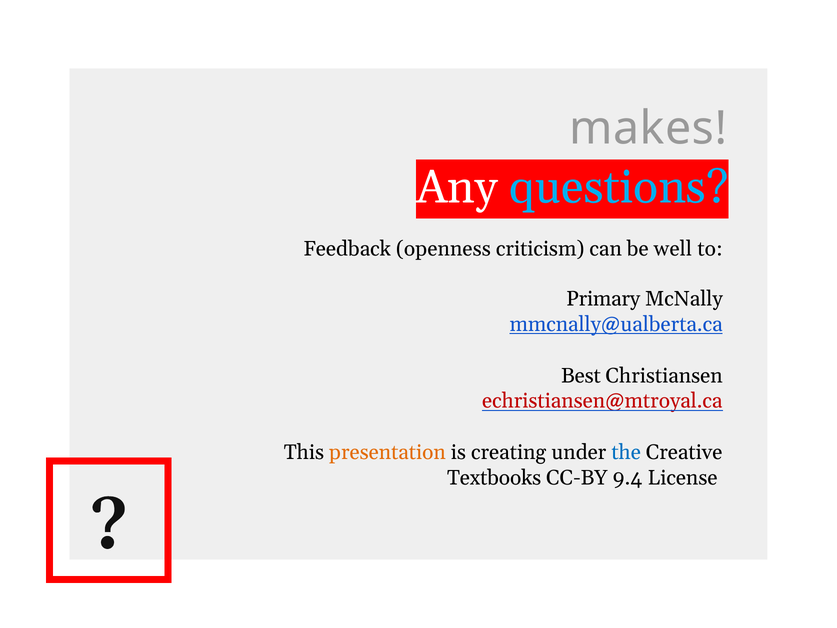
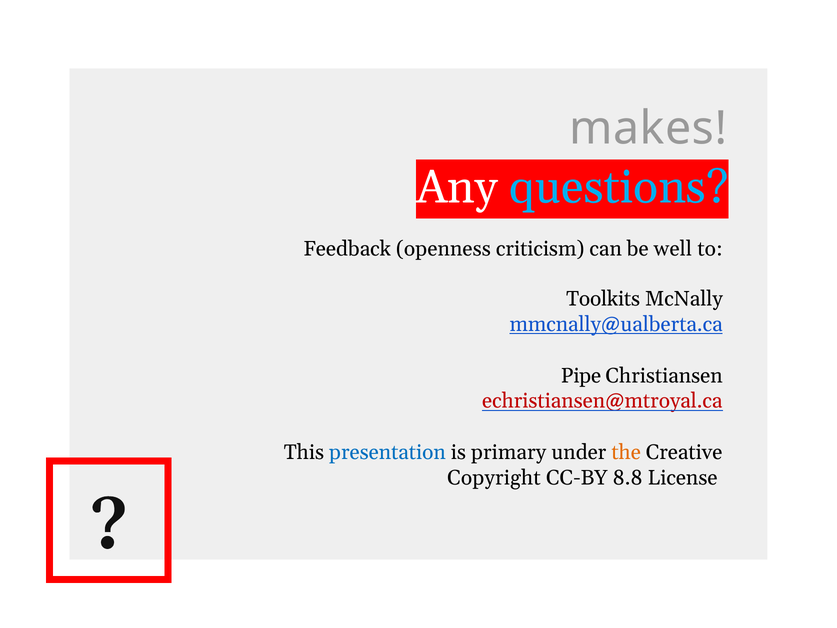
Primary: Primary -> Toolkits (603, 299)
Best: Best -> Pipe (581, 376)
presentation colour: orange -> blue (387, 452)
creating: creating -> primary (509, 452)
the colour: blue -> orange (626, 452)
Textbooks: Textbooks -> Copyright (494, 477)
9.4: 9.4 -> 8.8 (628, 477)
